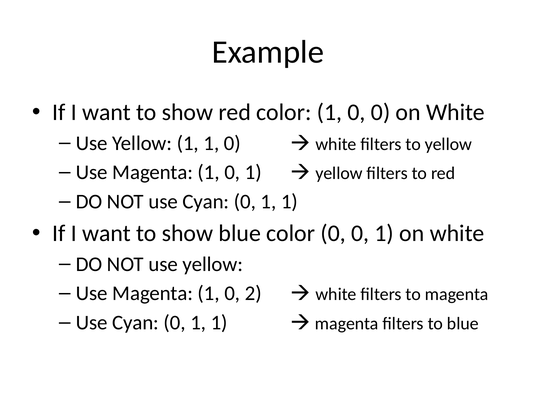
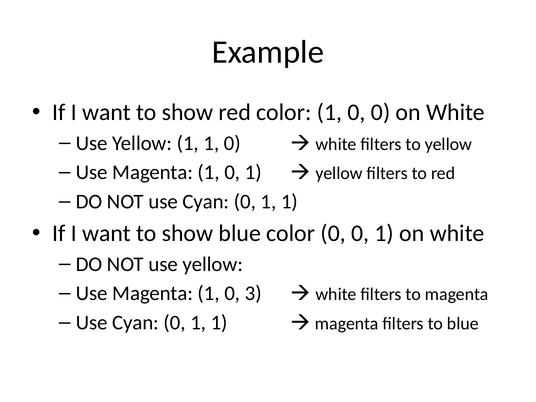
2: 2 -> 3 (253, 293)
